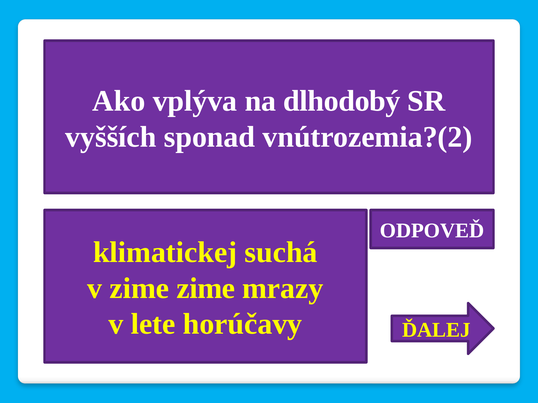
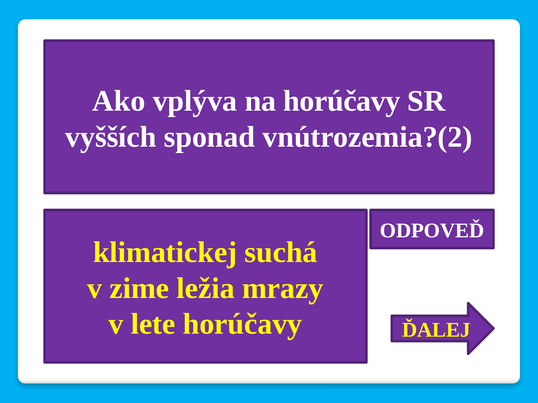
na dlhodobý: dlhodobý -> horúčavy (342, 101)
zime zime: zime -> ležia (206, 289)
